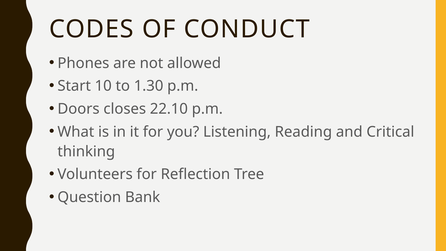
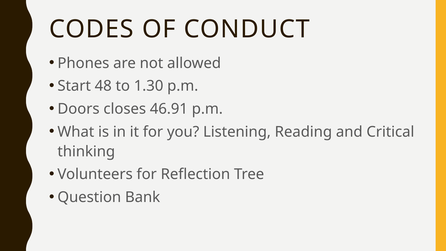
10: 10 -> 48 (103, 86)
22.10: 22.10 -> 46.91 (169, 109)
